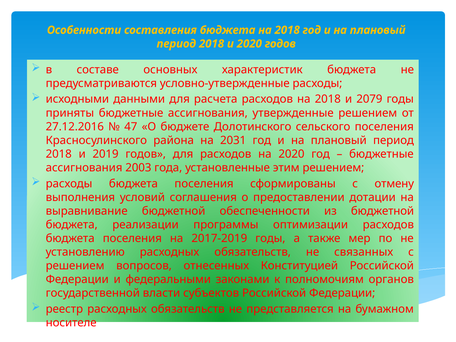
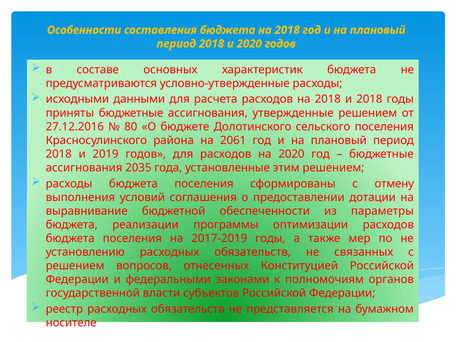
и 2079: 2079 -> 2018 (369, 99)
47: 47 -> 80 (131, 127)
2031: 2031 -> 2061 (233, 140)
2003: 2003 -> 2035 (138, 168)
из бюджетной: бюджетной -> параметры (382, 211)
